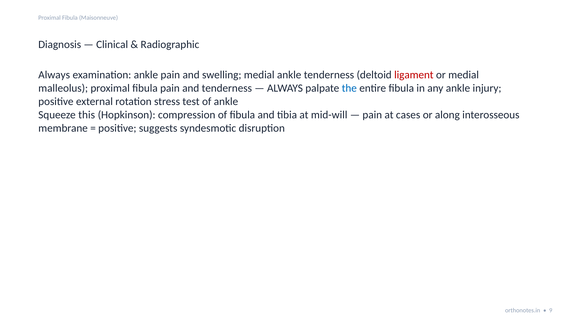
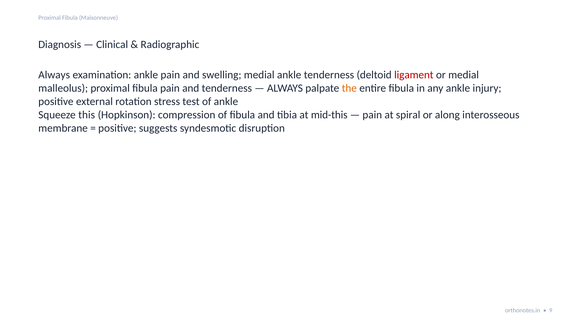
the colour: blue -> orange (349, 88)
mid-will: mid-will -> mid-this (329, 115)
cases: cases -> spiral (408, 115)
